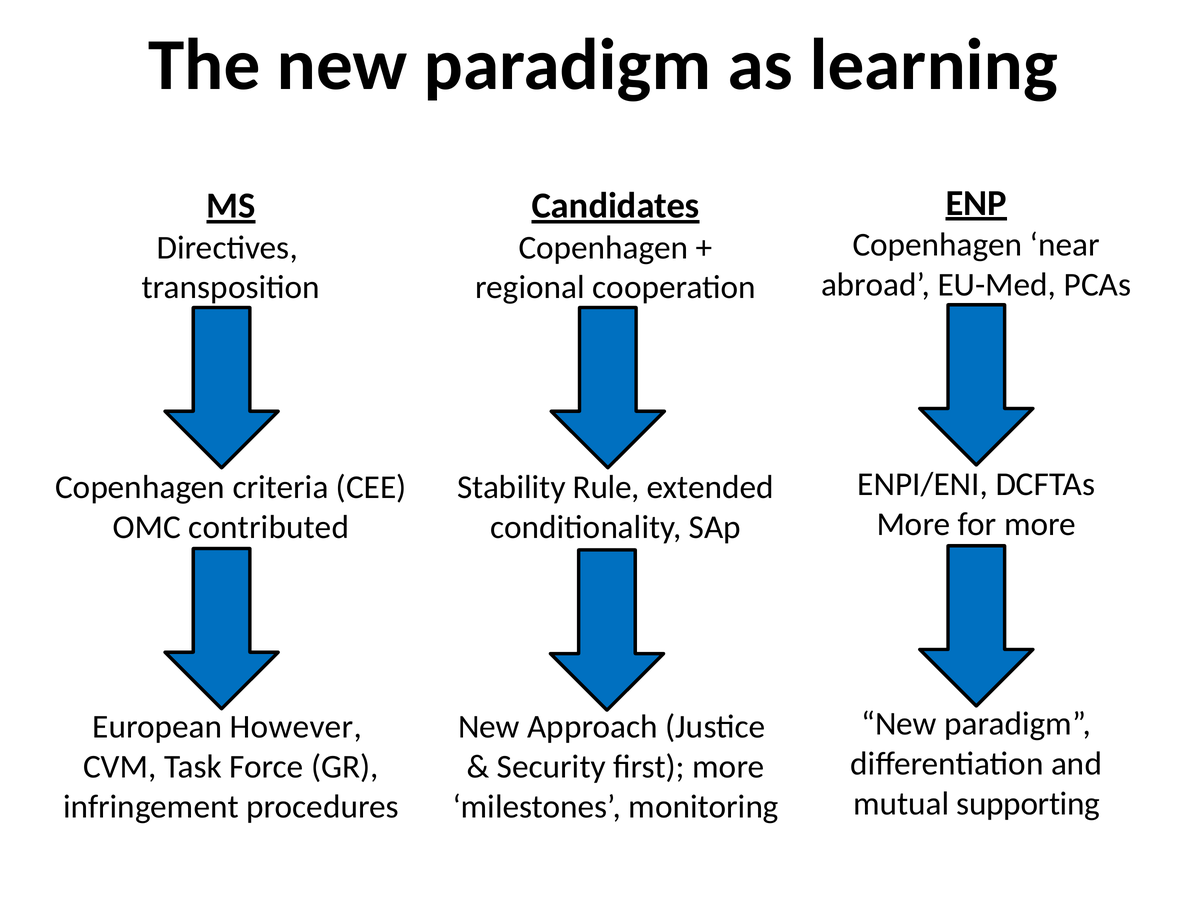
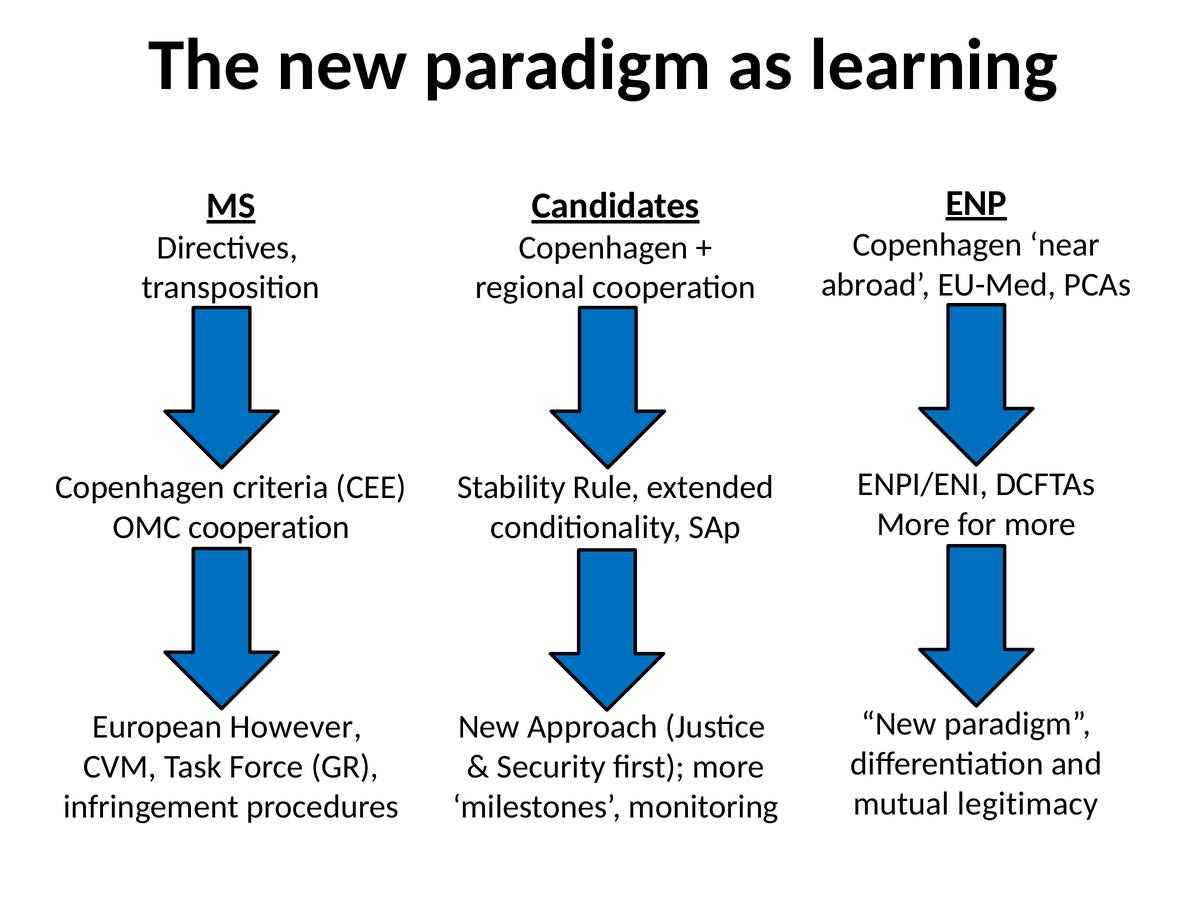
OMC contributed: contributed -> cooperation (269, 527)
supporting: supporting -> legitimacy (1028, 804)
